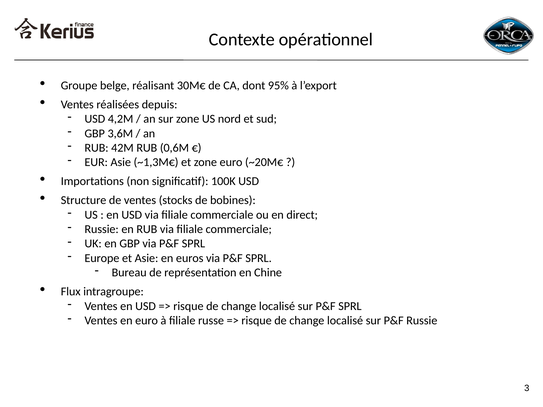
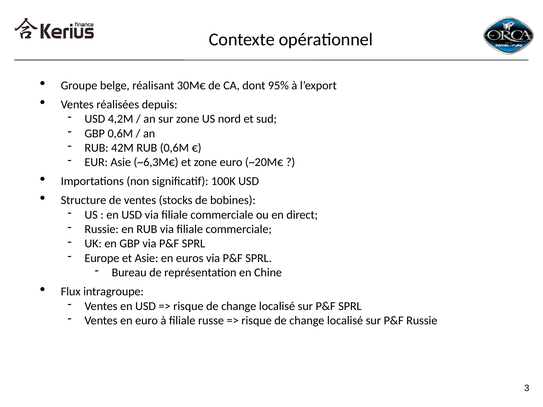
GBP 3,6M: 3,6M -> 0,6M (120, 133)
~1,3M€: ~1,3M€ -> ~6,3M€ (156, 162)
